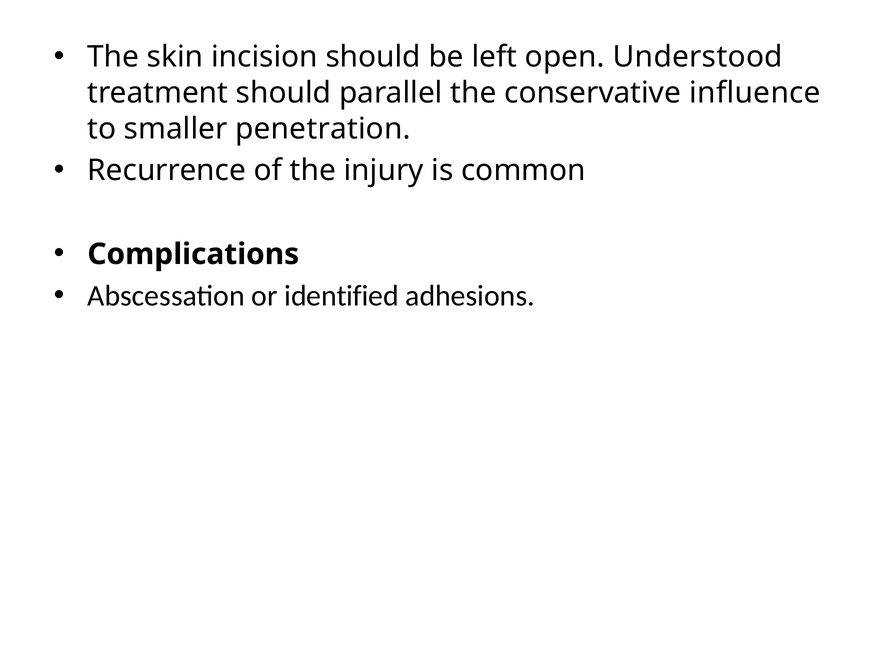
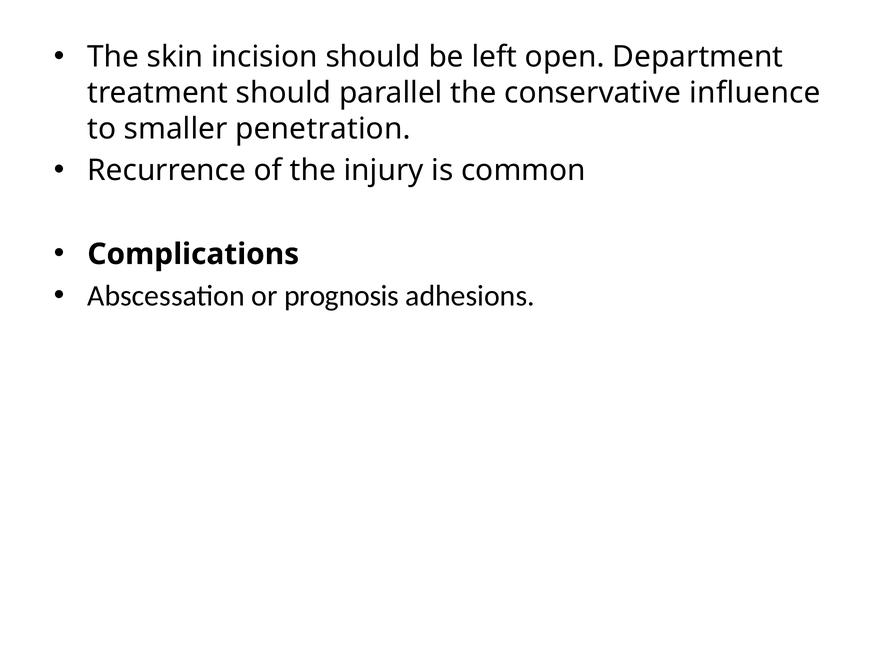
Understood: Understood -> Department (698, 57)
identified: identified -> prognosis (342, 296)
